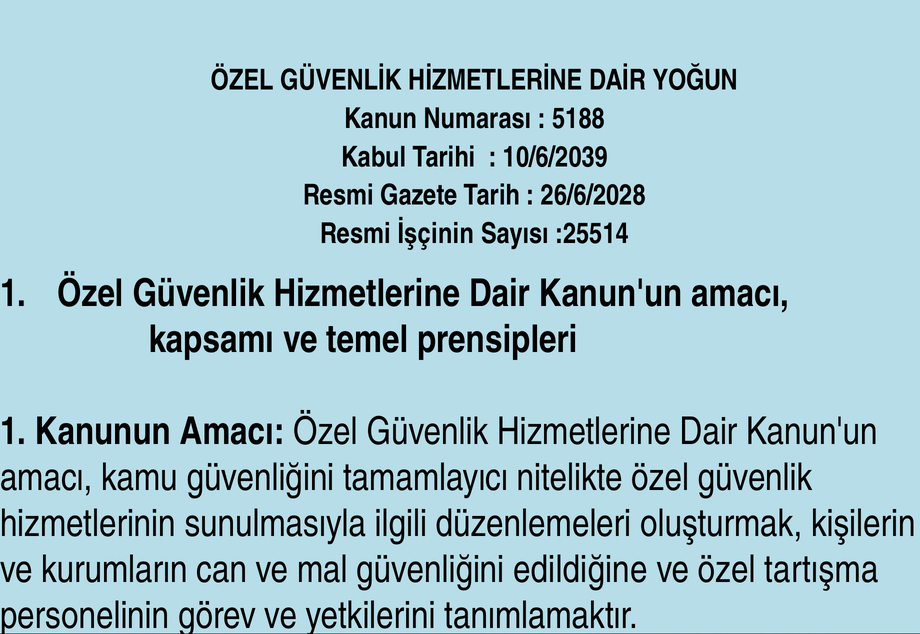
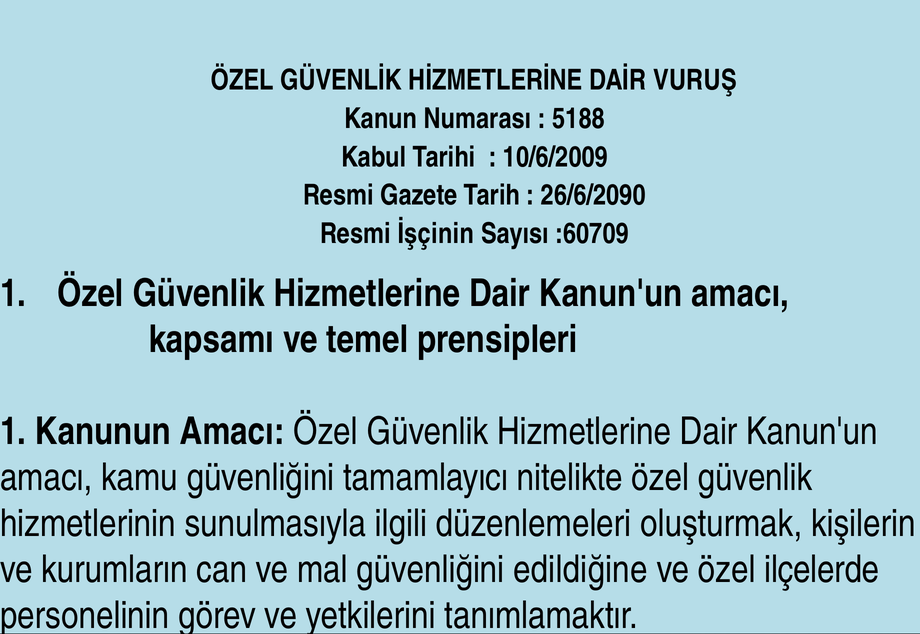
YOĞUN: YOĞUN -> VURUŞ (695, 80)
10/6/2039: 10/6/2039 -> 10/6/2009 (555, 157)
26/6/2028: 26/6/2028 -> 26/6/2090 (593, 195)
:25514: :25514 -> :60709 (592, 234)
tartışma: tartışma -> ilçelerde (822, 570)
